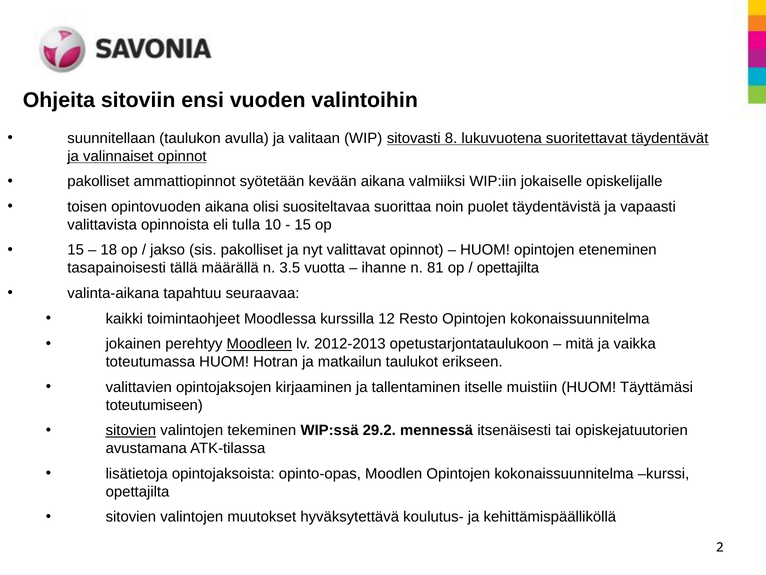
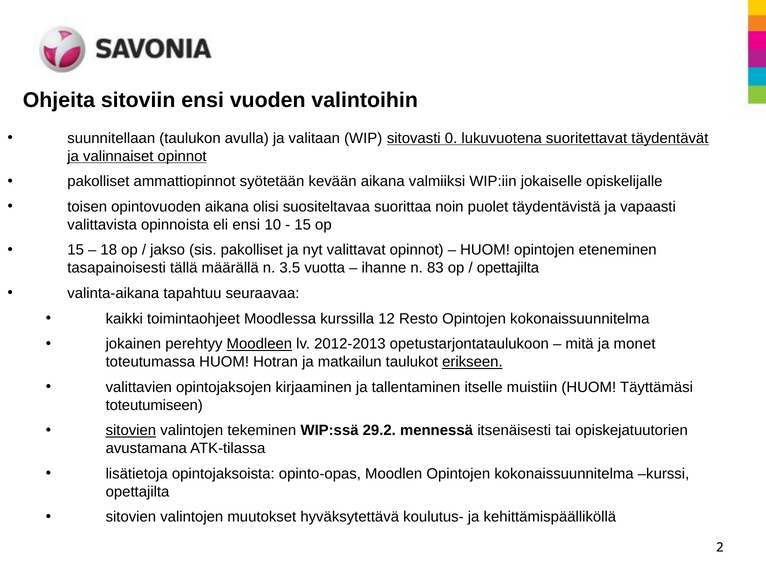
8: 8 -> 0 (451, 138)
eli tulla: tulla -> ensi (246, 225)
81: 81 -> 83 (435, 268)
vaikka: vaikka -> monet (635, 344)
erikseen underline: none -> present (472, 362)
